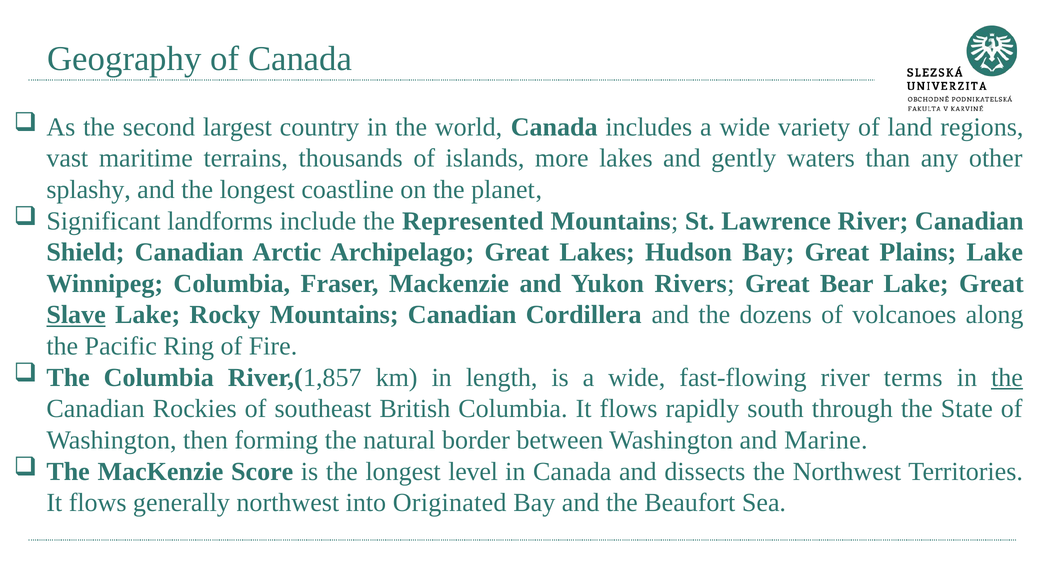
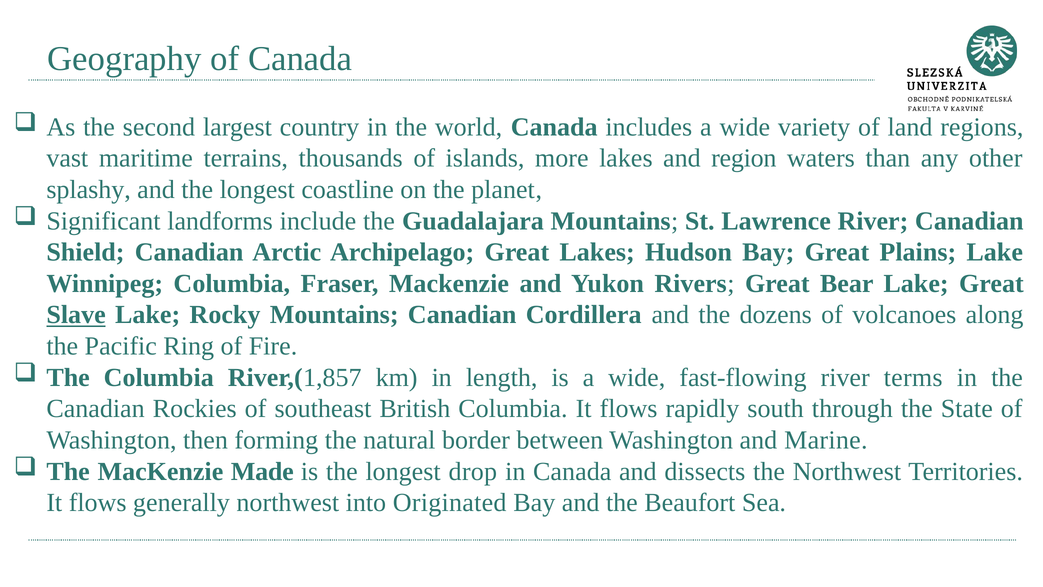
gently: gently -> region (744, 158)
Represented: Represented -> Guadalajara (473, 221)
the underline: present -> none (1007, 377)
Score: Score -> Made (262, 471)
level: level -> drop (473, 471)
